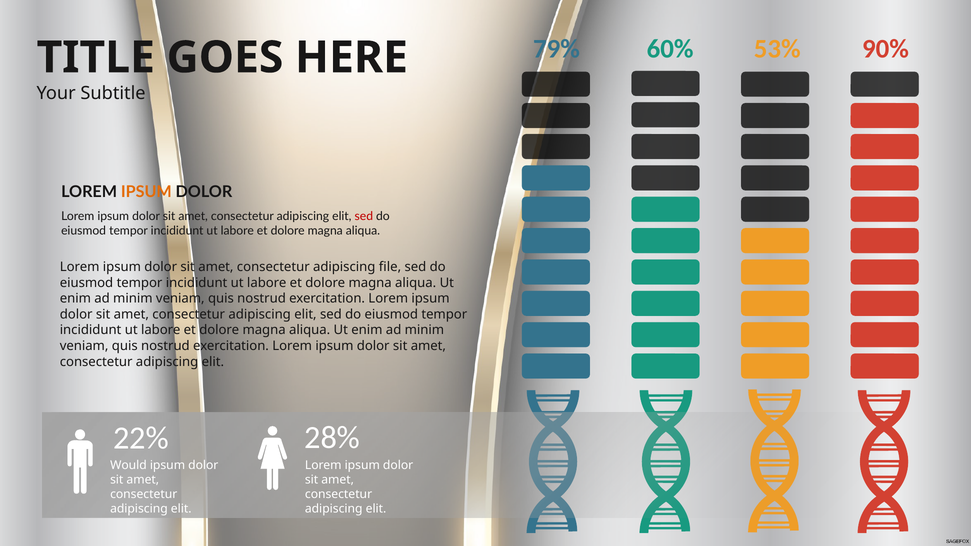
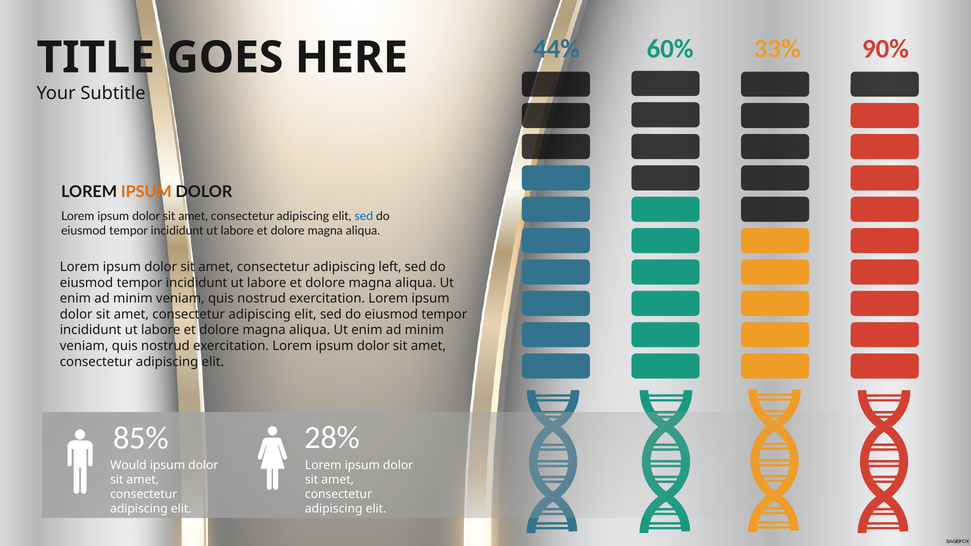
79%: 79% -> 44% (557, 49)
53%: 53% -> 33% (777, 49)
sed colour: red -> blue (364, 216)
file: file -> left (390, 267)
22%: 22% -> 85% (141, 438)
